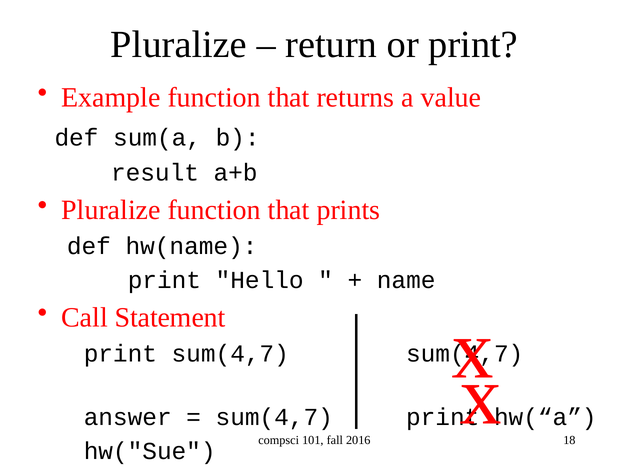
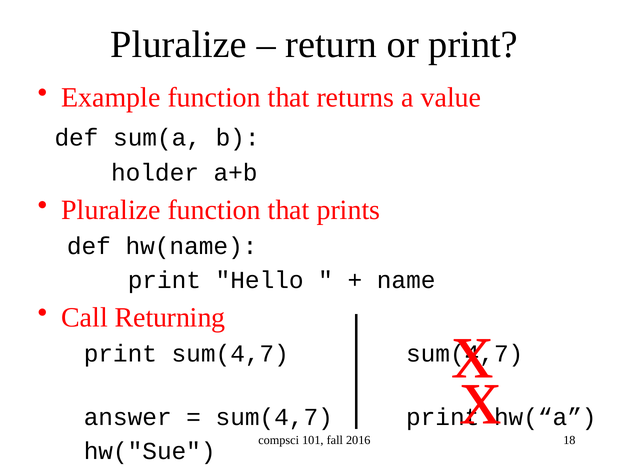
result: result -> holder (155, 173)
Statement: Statement -> Returning (170, 318)
